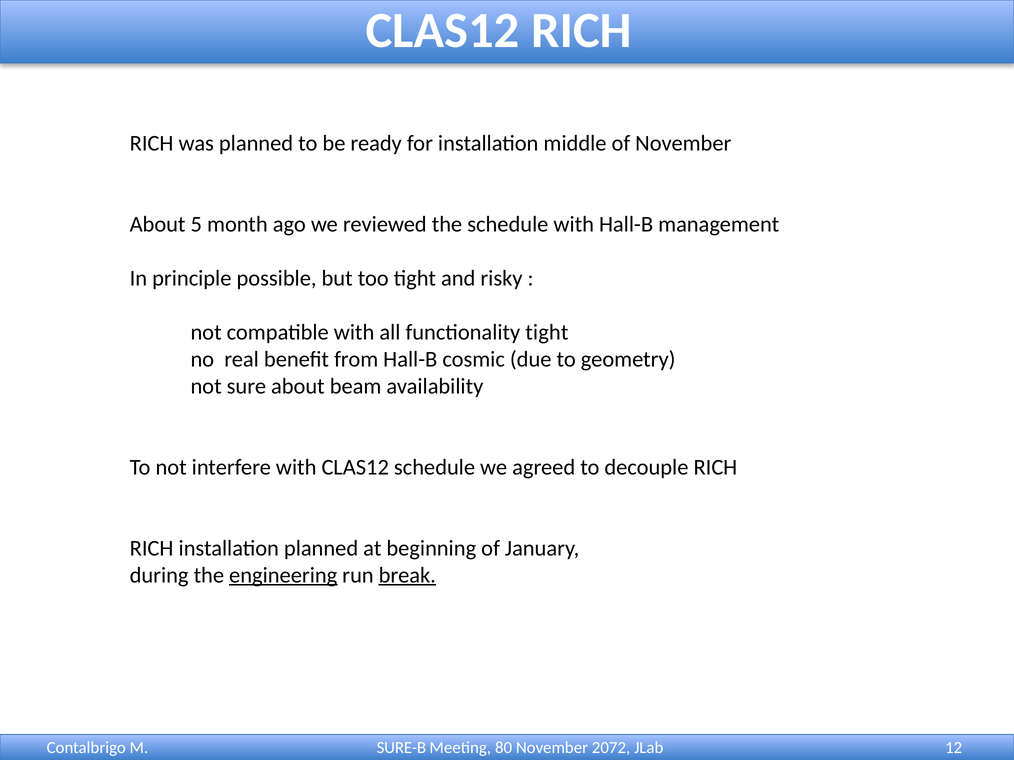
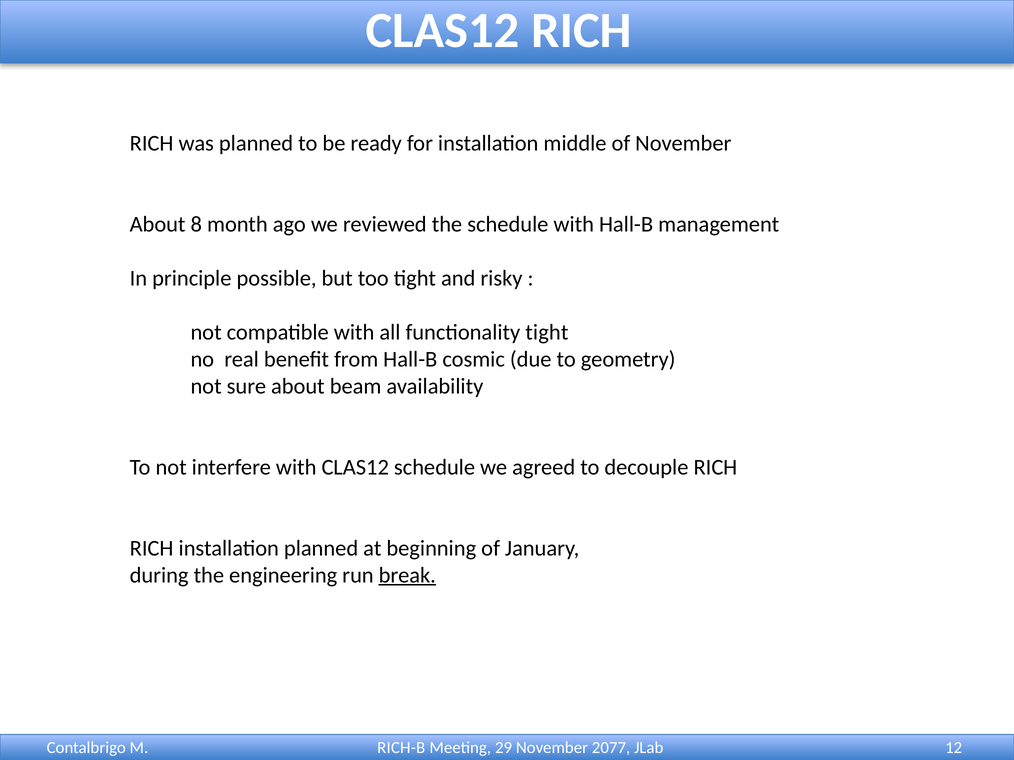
5: 5 -> 8 (196, 224)
engineering underline: present -> none (283, 576)
SURE-B: SURE-B -> RICH-B (401, 748)
80: 80 -> 29 (504, 748)
2072: 2072 -> 2077 (611, 748)
